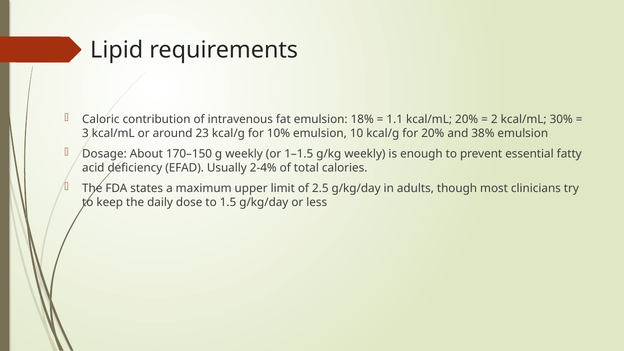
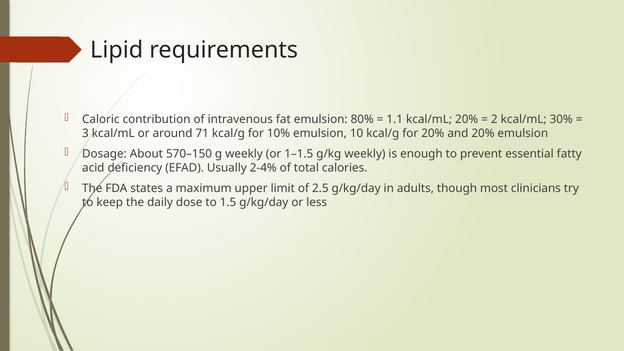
18%: 18% -> 80% (362, 119)
23: 23 -> 71 (202, 133)
and 38%: 38% -> 20% (483, 133)
170–150: 170–150 -> 570–150 (189, 154)
